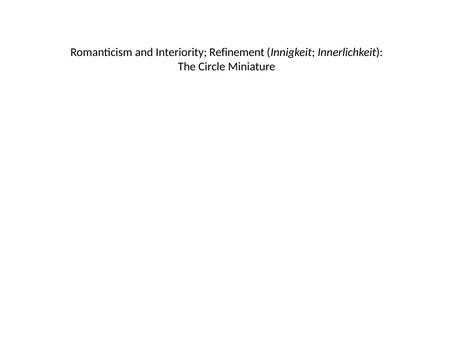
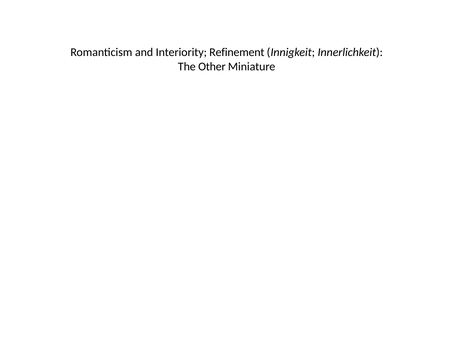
Circle: Circle -> Other (212, 66)
